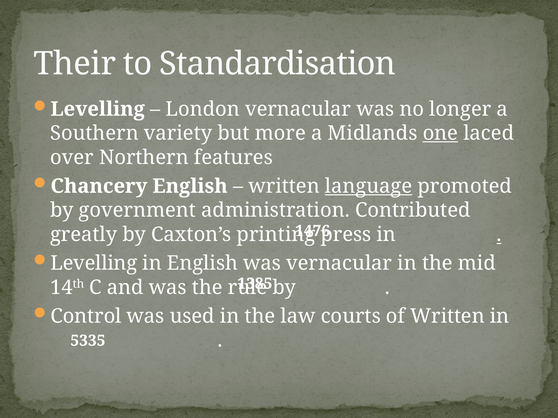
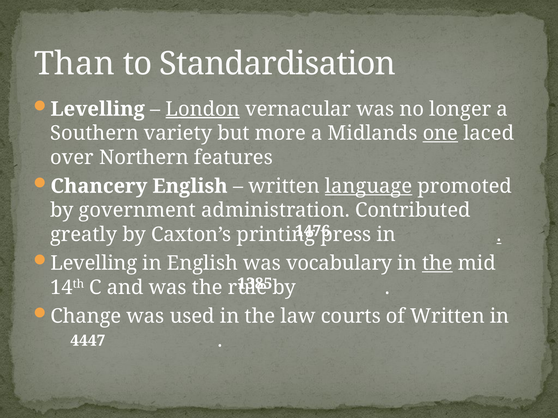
Their: Their -> Than (74, 64)
London underline: none -> present (203, 109)
was vernacular: vernacular -> vocabulary (339, 264)
the underline: none -> present (437, 264)
Control: Control -> Change (86, 317)
5335: 5335 -> 4447 (88, 341)
